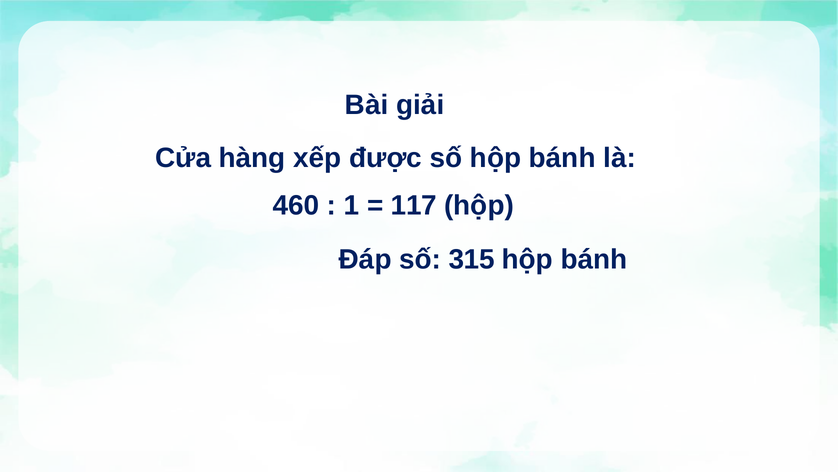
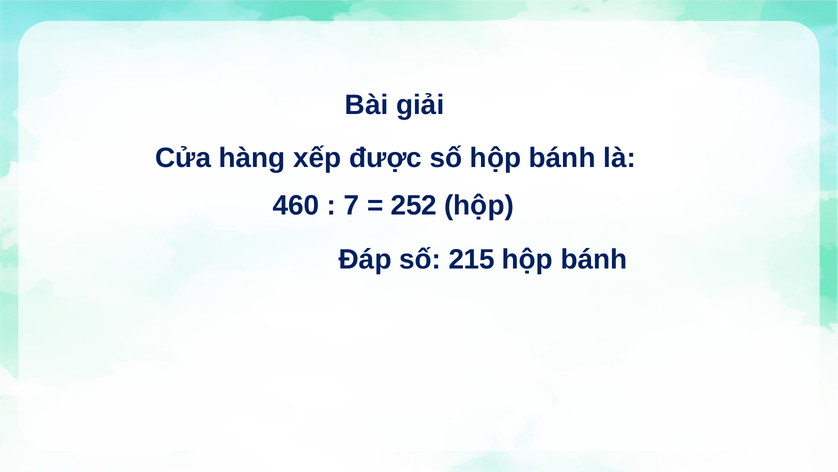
1: 1 -> 7 (352, 205)
117: 117 -> 252 (414, 205)
315: 315 -> 215 (472, 259)
